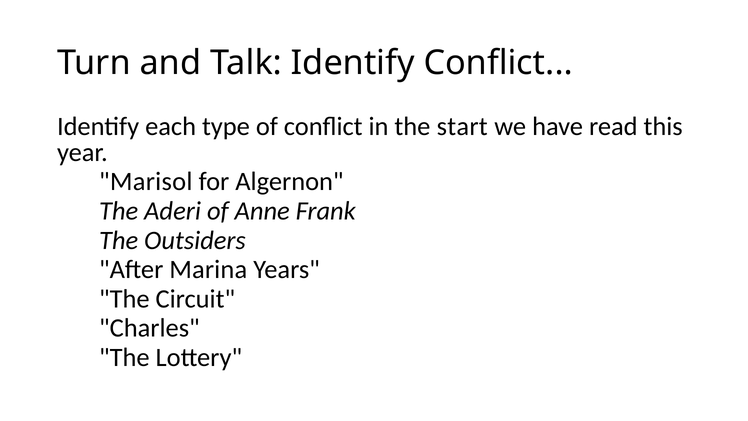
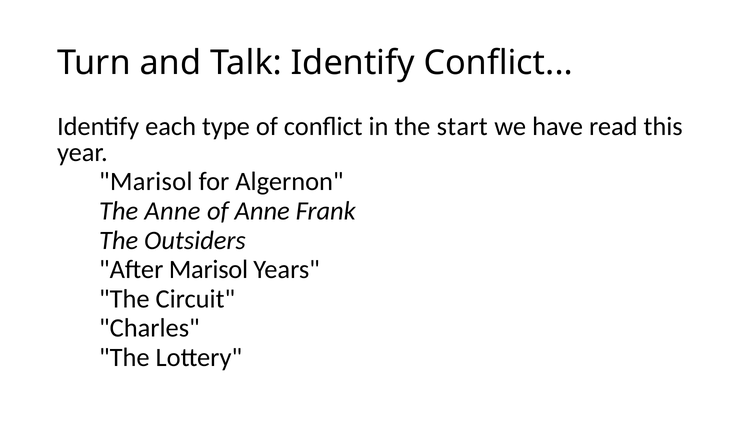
The Aderi: Aderi -> Anne (172, 211)
After Marina: Marina -> Marisol (208, 269)
